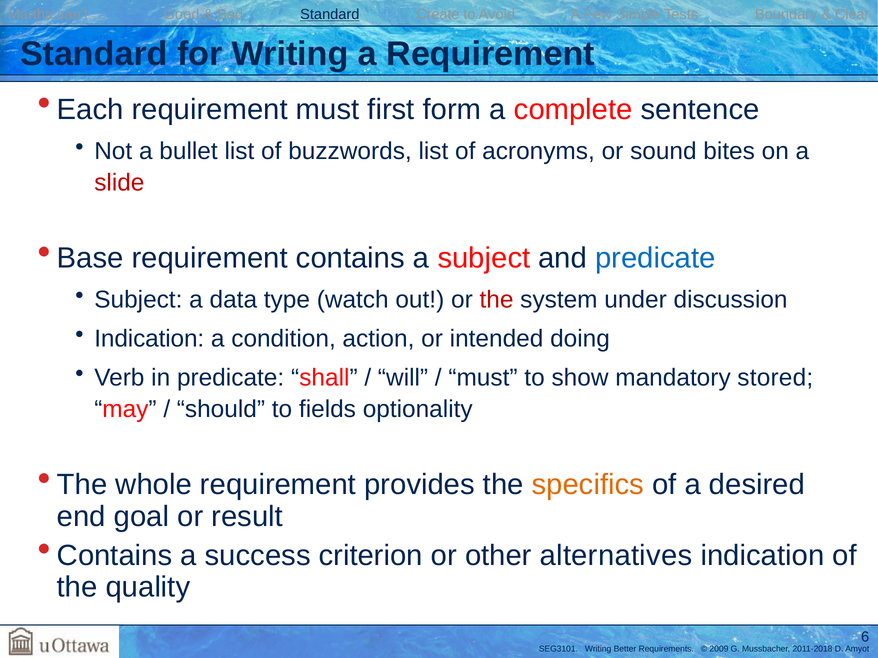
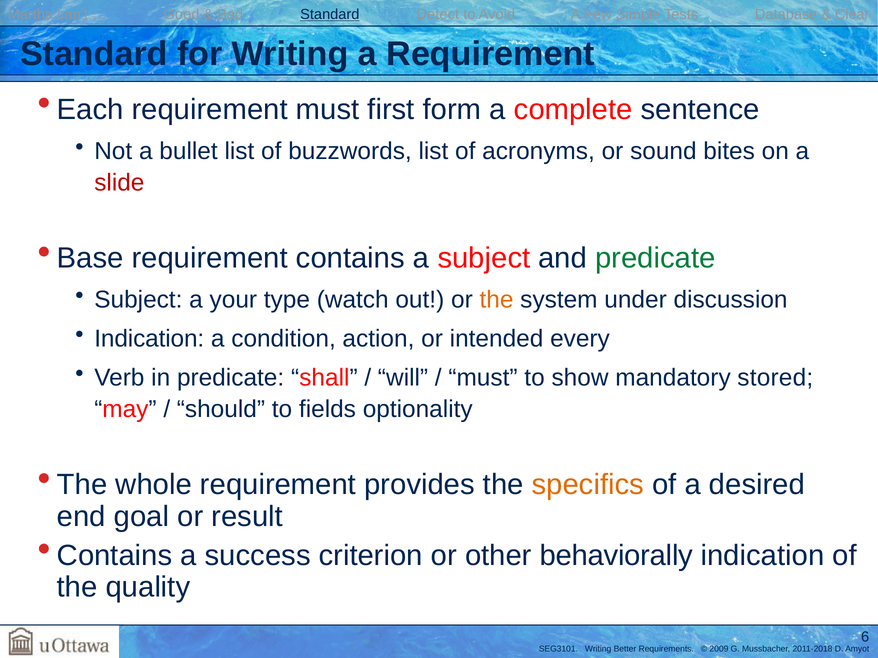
Create: Create -> Detect (438, 14)
Boundary: Boundary -> Database (786, 14)
predicate colour: blue -> green (655, 258)
data: data -> your (233, 300)
the colour: red -> orange (497, 300)
doing: doing -> every (580, 339)
alternatives: alternatives -> behaviorally (616, 556)
